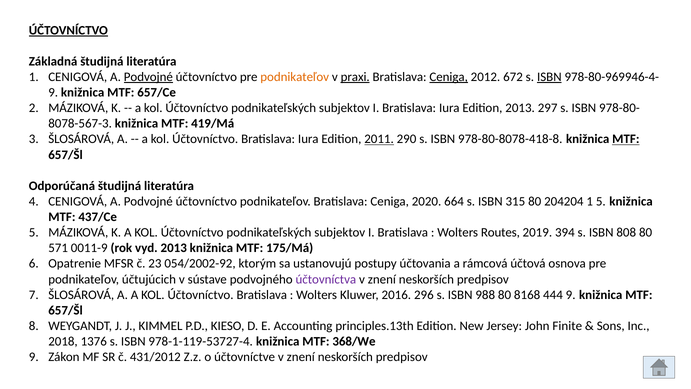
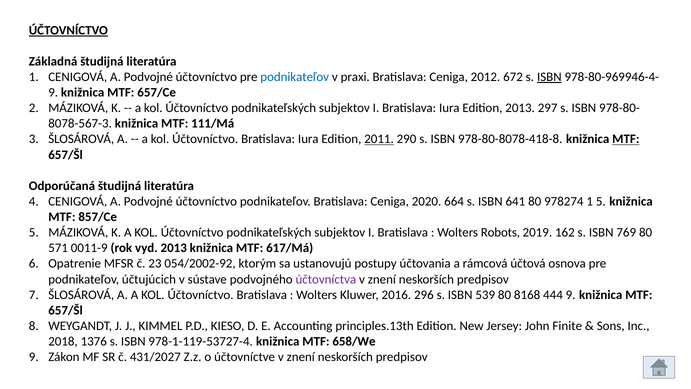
Podvojné underline: present -> none (148, 77)
podnikateľov colour: orange -> blue (295, 77)
praxi underline: present -> none (355, 77)
Ceniga underline: present -> none (449, 77)
419/Má: 419/Má -> 111/Má (213, 124)
315: 315 -> 641 (515, 201)
204204: 204204 -> 978274 (564, 201)
437/Ce: 437/Ce -> 857/Ce (98, 217)
Routes: Routes -> Robots (500, 232)
394: 394 -> 162 (565, 232)
808: 808 -> 769 (626, 232)
175/Má: 175/Má -> 617/Má (290, 248)
988: 988 -> 539 (485, 295)
368/We: 368/We -> 658/We (354, 341)
431/2012: 431/2012 -> 431/2027 (155, 357)
